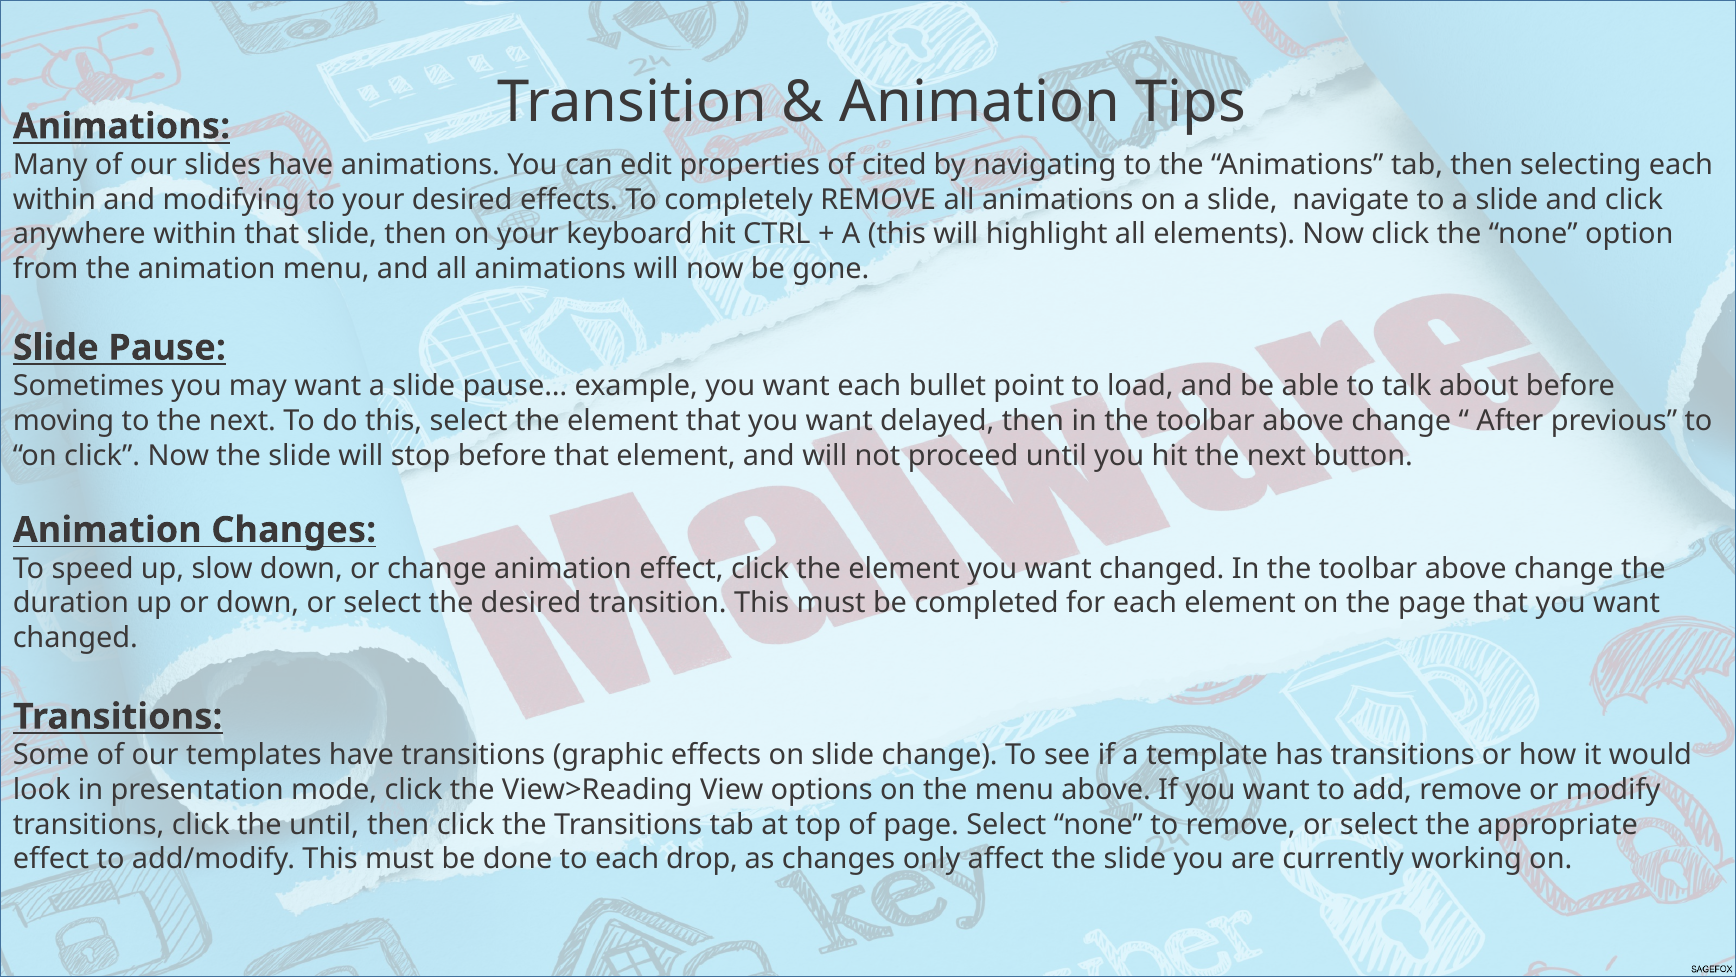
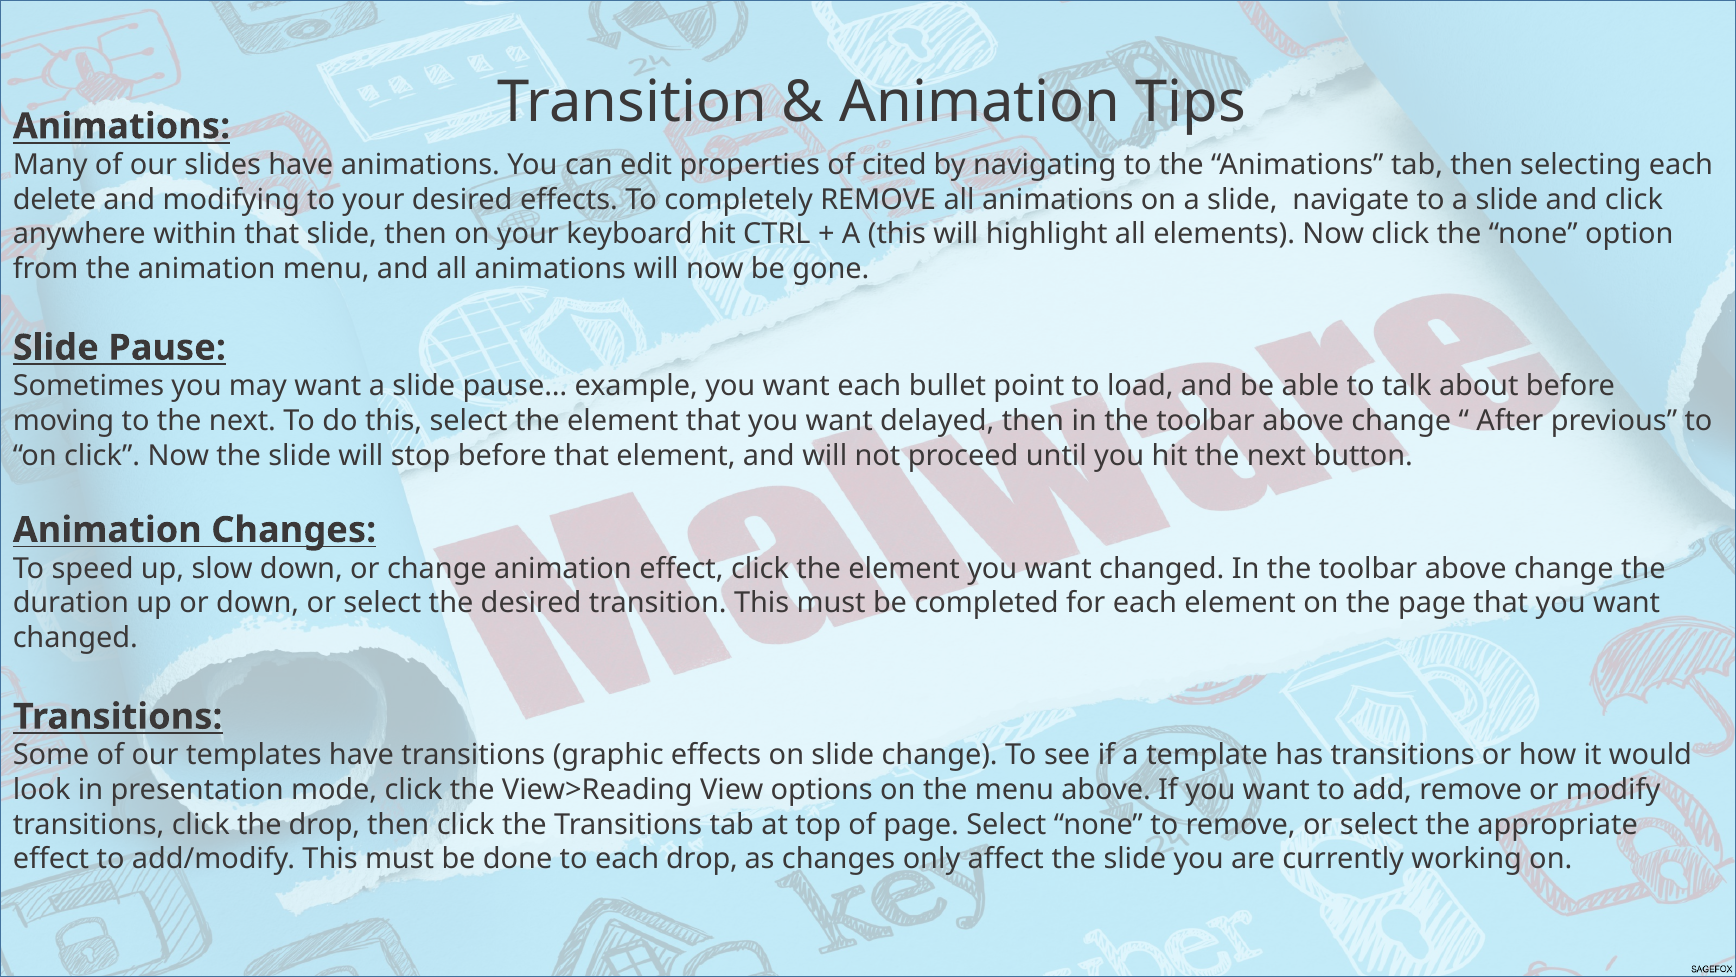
within: within -> delete (54, 199)
the until: until -> drop (324, 824)
